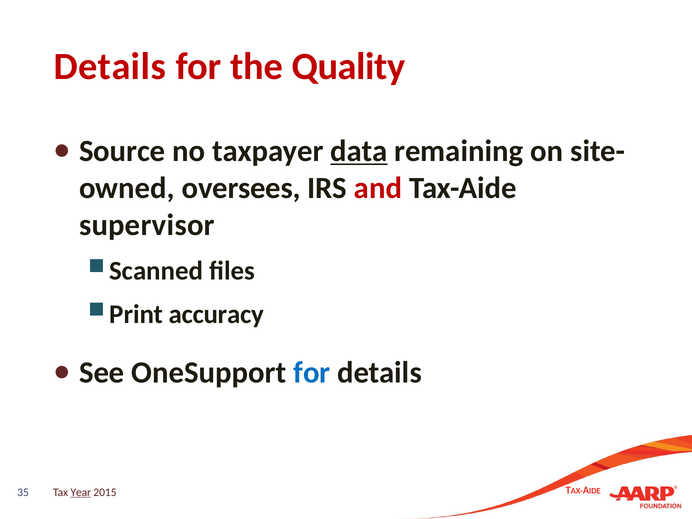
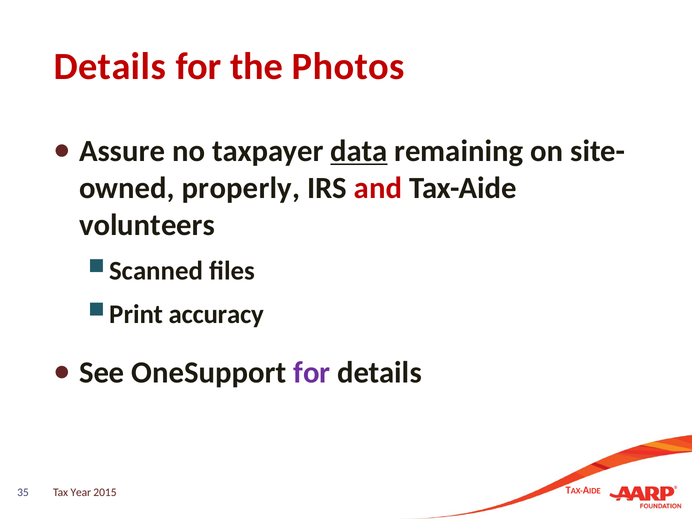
Quality: Quality -> Photos (348, 67)
Source: Source -> Assure (122, 151)
oversees: oversees -> properly (241, 188)
supervisor: supervisor -> volunteers (147, 225)
for colour: blue -> purple (312, 372)
Year underline: present -> none (81, 492)
